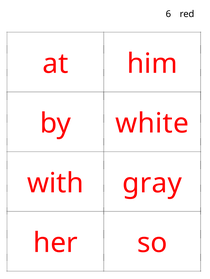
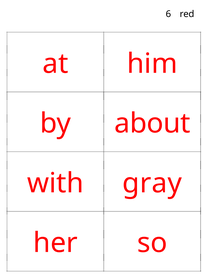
white: white -> about (152, 124)
